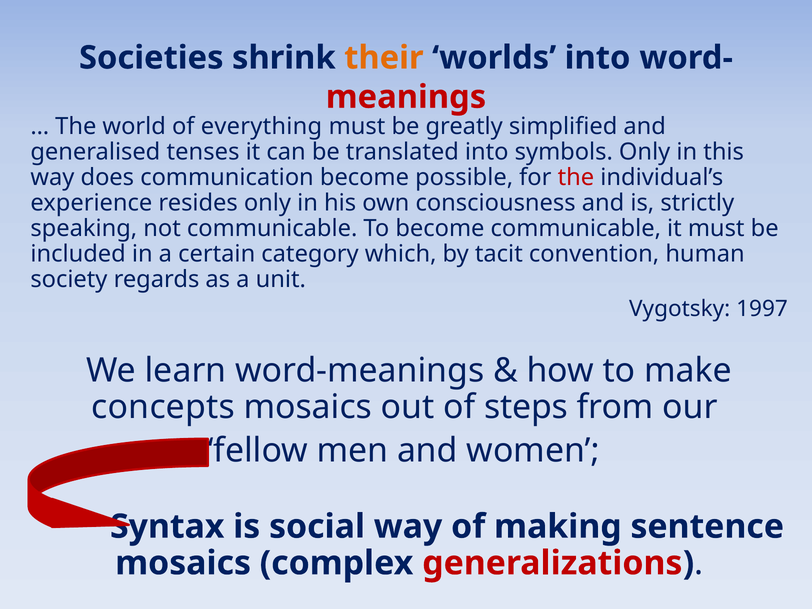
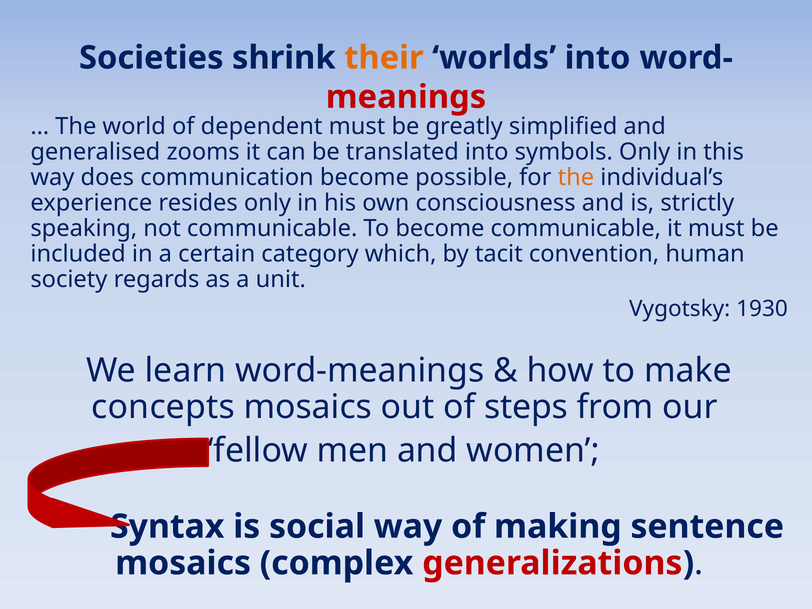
everything: everything -> dependent (262, 126)
tenses: tenses -> zooms (203, 152)
the colour: red -> orange (576, 177)
1997: 1997 -> 1930 (762, 309)
